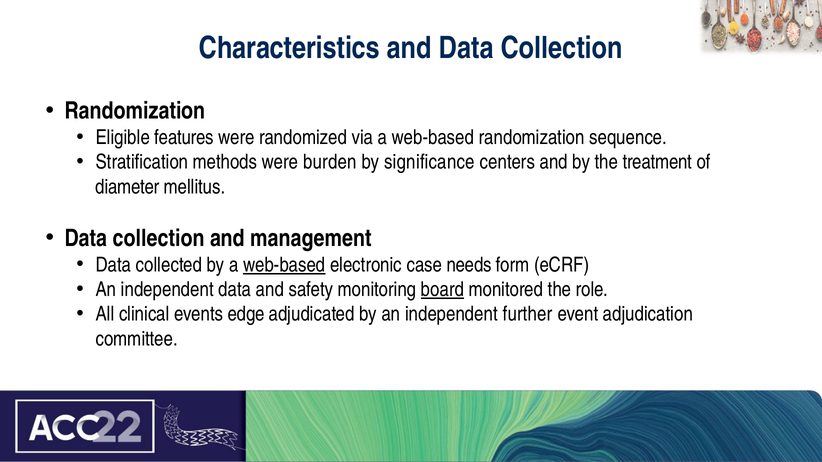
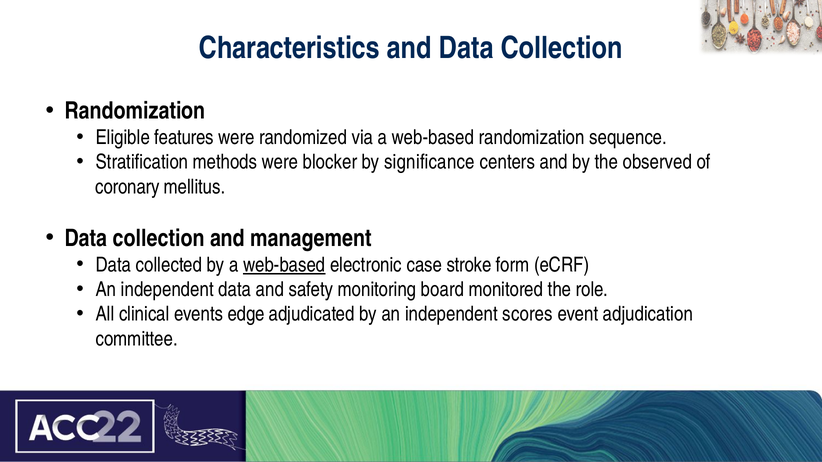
burden: burden -> blocker (330, 162)
treatment: treatment -> observed (657, 162)
diameter: diameter -> coronary (127, 187)
needs: needs -> stroke (469, 265)
board underline: present -> none (443, 290)
further: further -> scores (528, 314)
